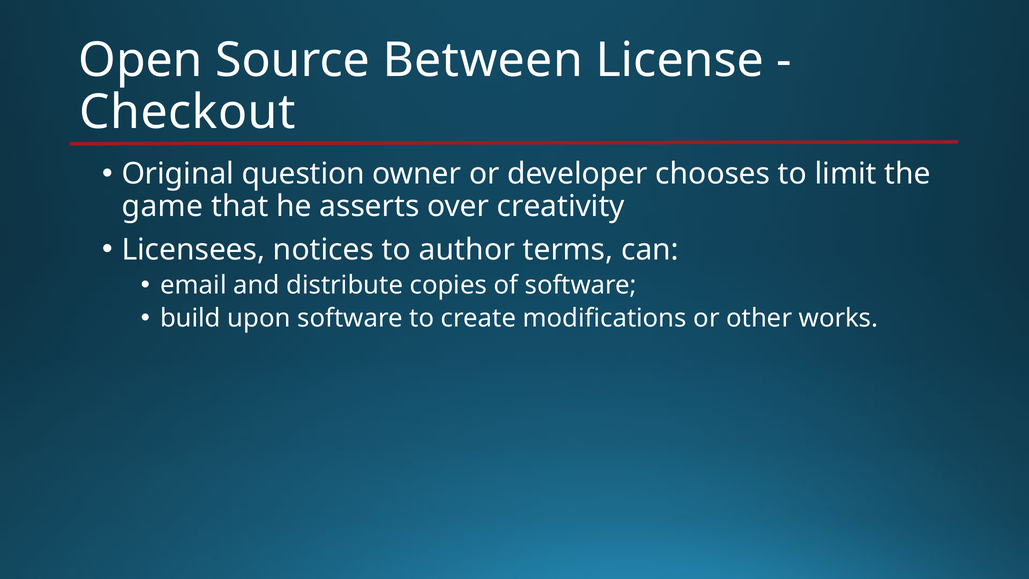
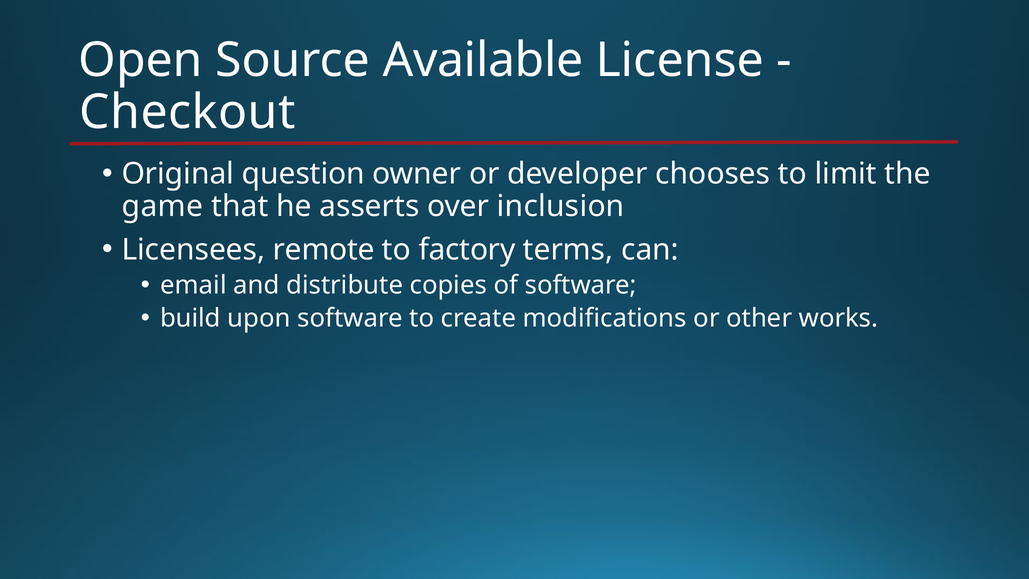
Between: Between -> Available (483, 60)
creativity: creativity -> inclusion (561, 206)
notices: notices -> remote (324, 250)
author: author -> factory (467, 250)
